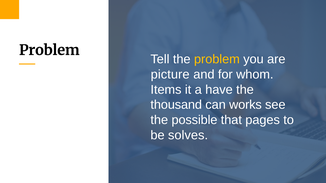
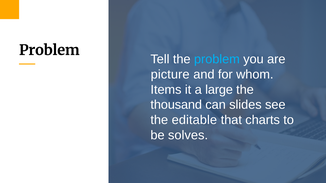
problem colour: yellow -> light blue (217, 59)
have: have -> large (219, 90)
works: works -> slides (245, 105)
possible: possible -> editable (194, 120)
pages: pages -> charts (263, 120)
